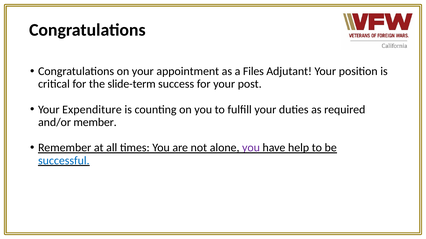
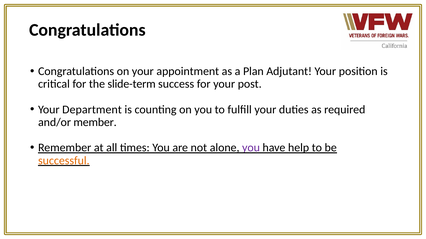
Files: Files -> Plan (253, 71)
Expenditure: Expenditure -> Department (92, 110)
successful colour: blue -> orange (64, 161)
